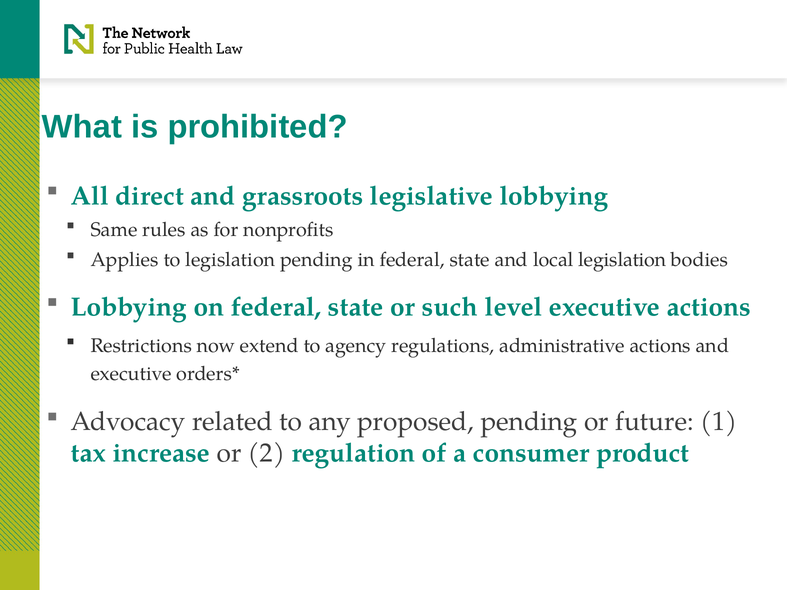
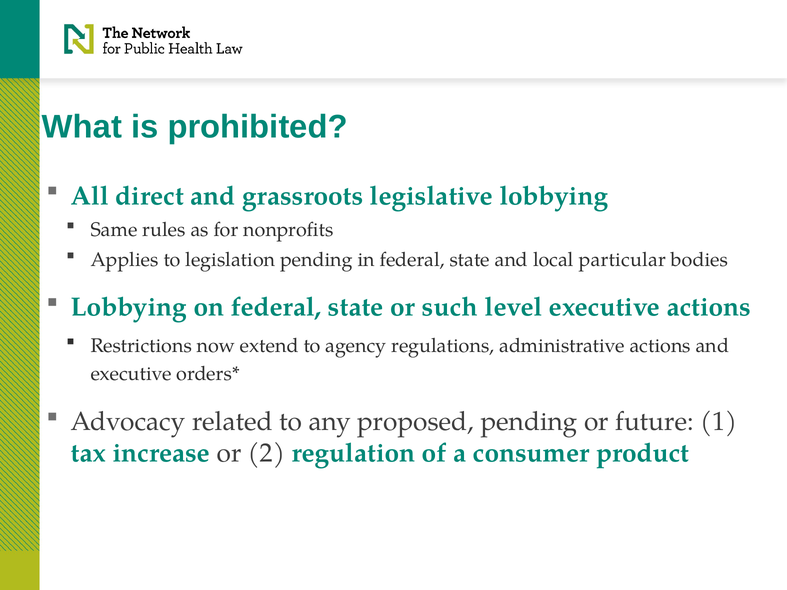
local legislation: legislation -> particular (622, 260)
